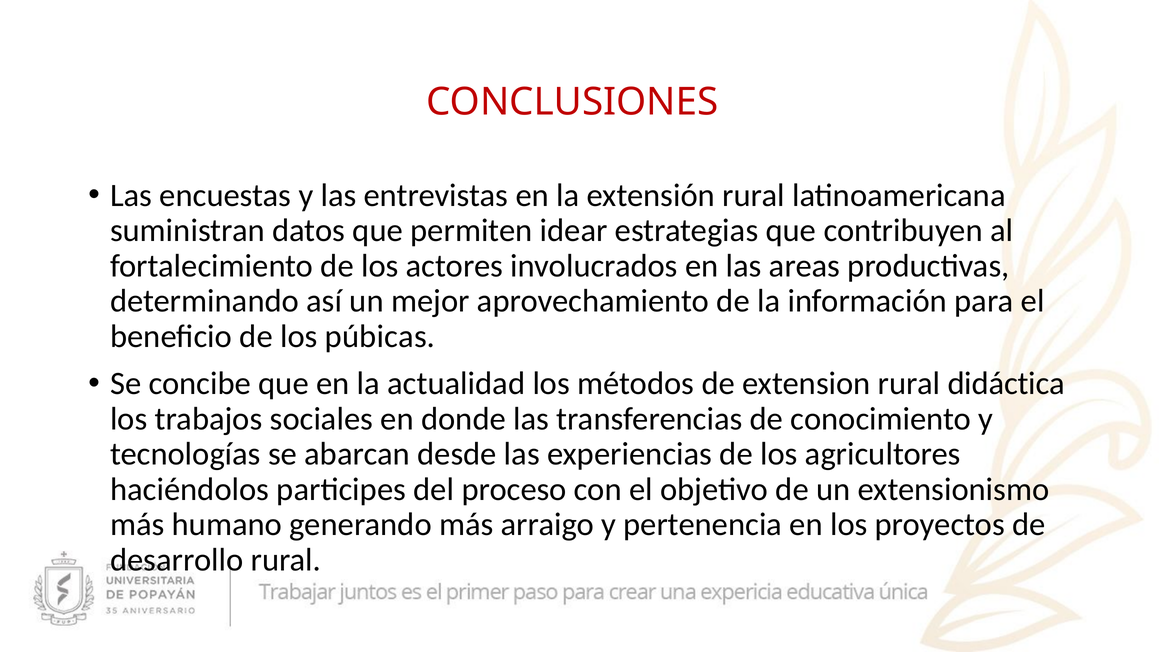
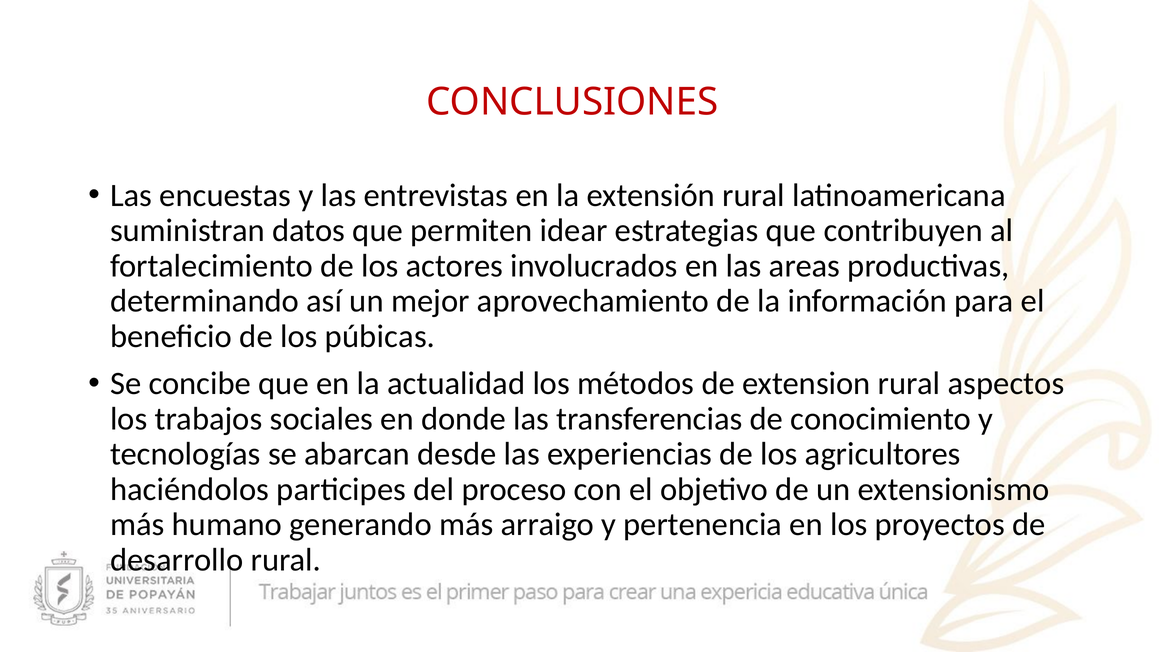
didáctica: didáctica -> aspectos (1006, 384)
